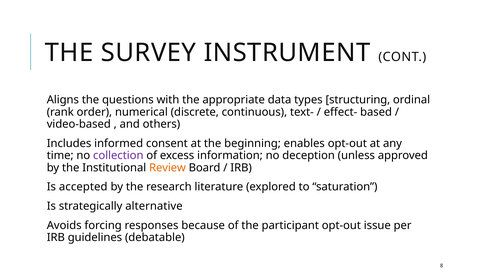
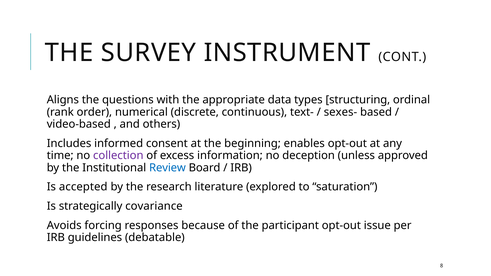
effect-: effect- -> sexes- (340, 112)
Review colour: orange -> blue (167, 168)
alternative: alternative -> covariance (154, 206)
